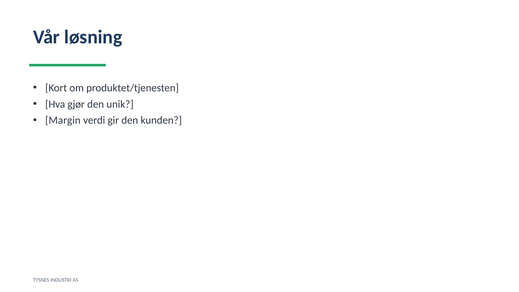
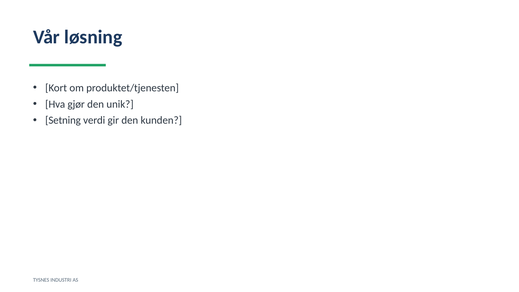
Margin: Margin -> Setning (63, 120)
